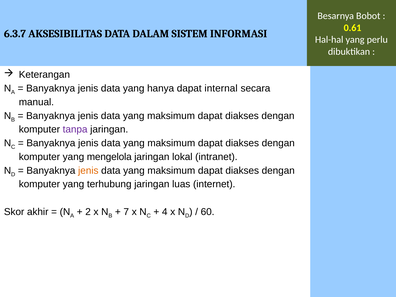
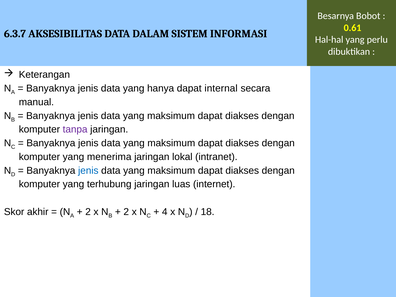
mengelola: mengelola -> menerima (109, 157)
jenis colour: orange -> blue (88, 171)
7: 7 -> 2 (126, 212)
60: 60 -> 18 (208, 212)
